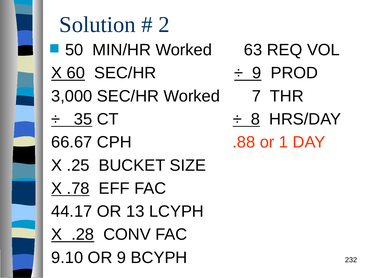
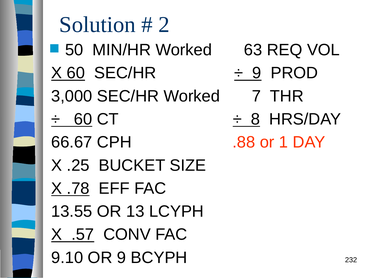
35: 35 -> 60 (83, 119)
44.17: 44.17 -> 13.55 (72, 211)
.28: .28 -> .57 (83, 234)
